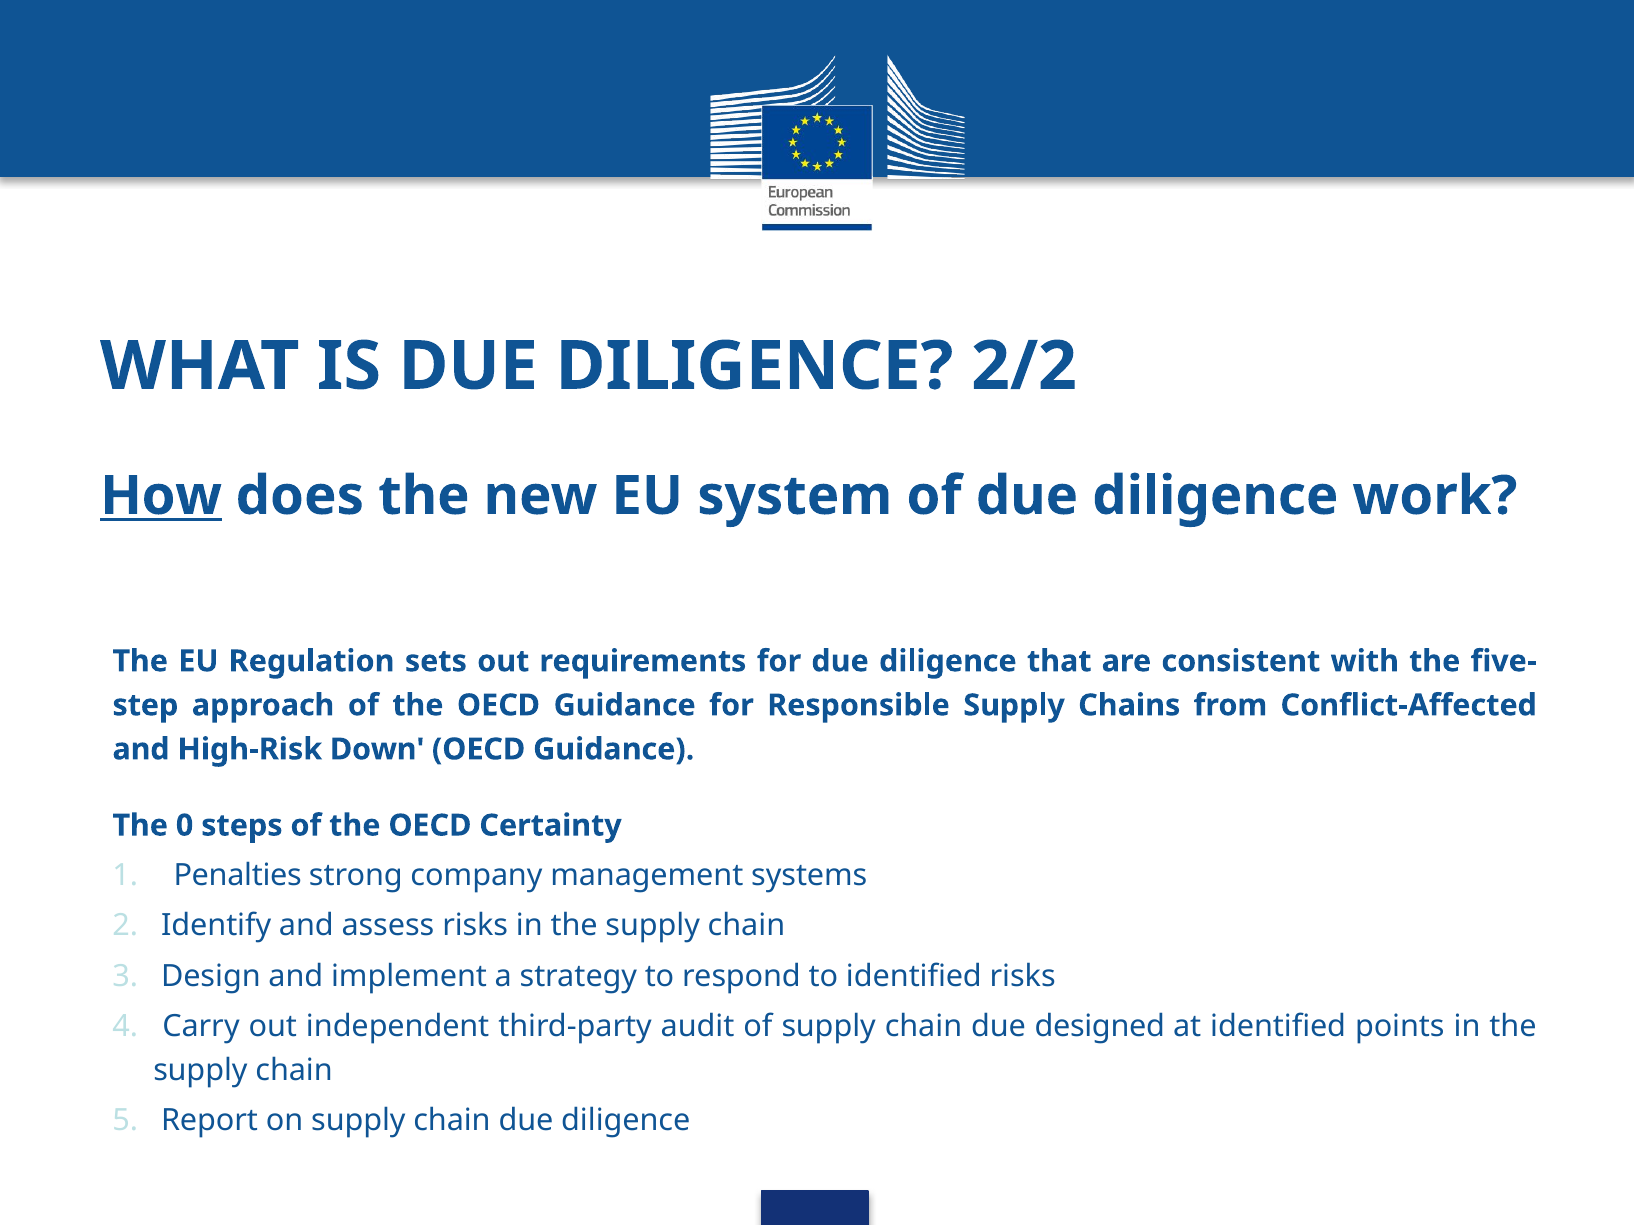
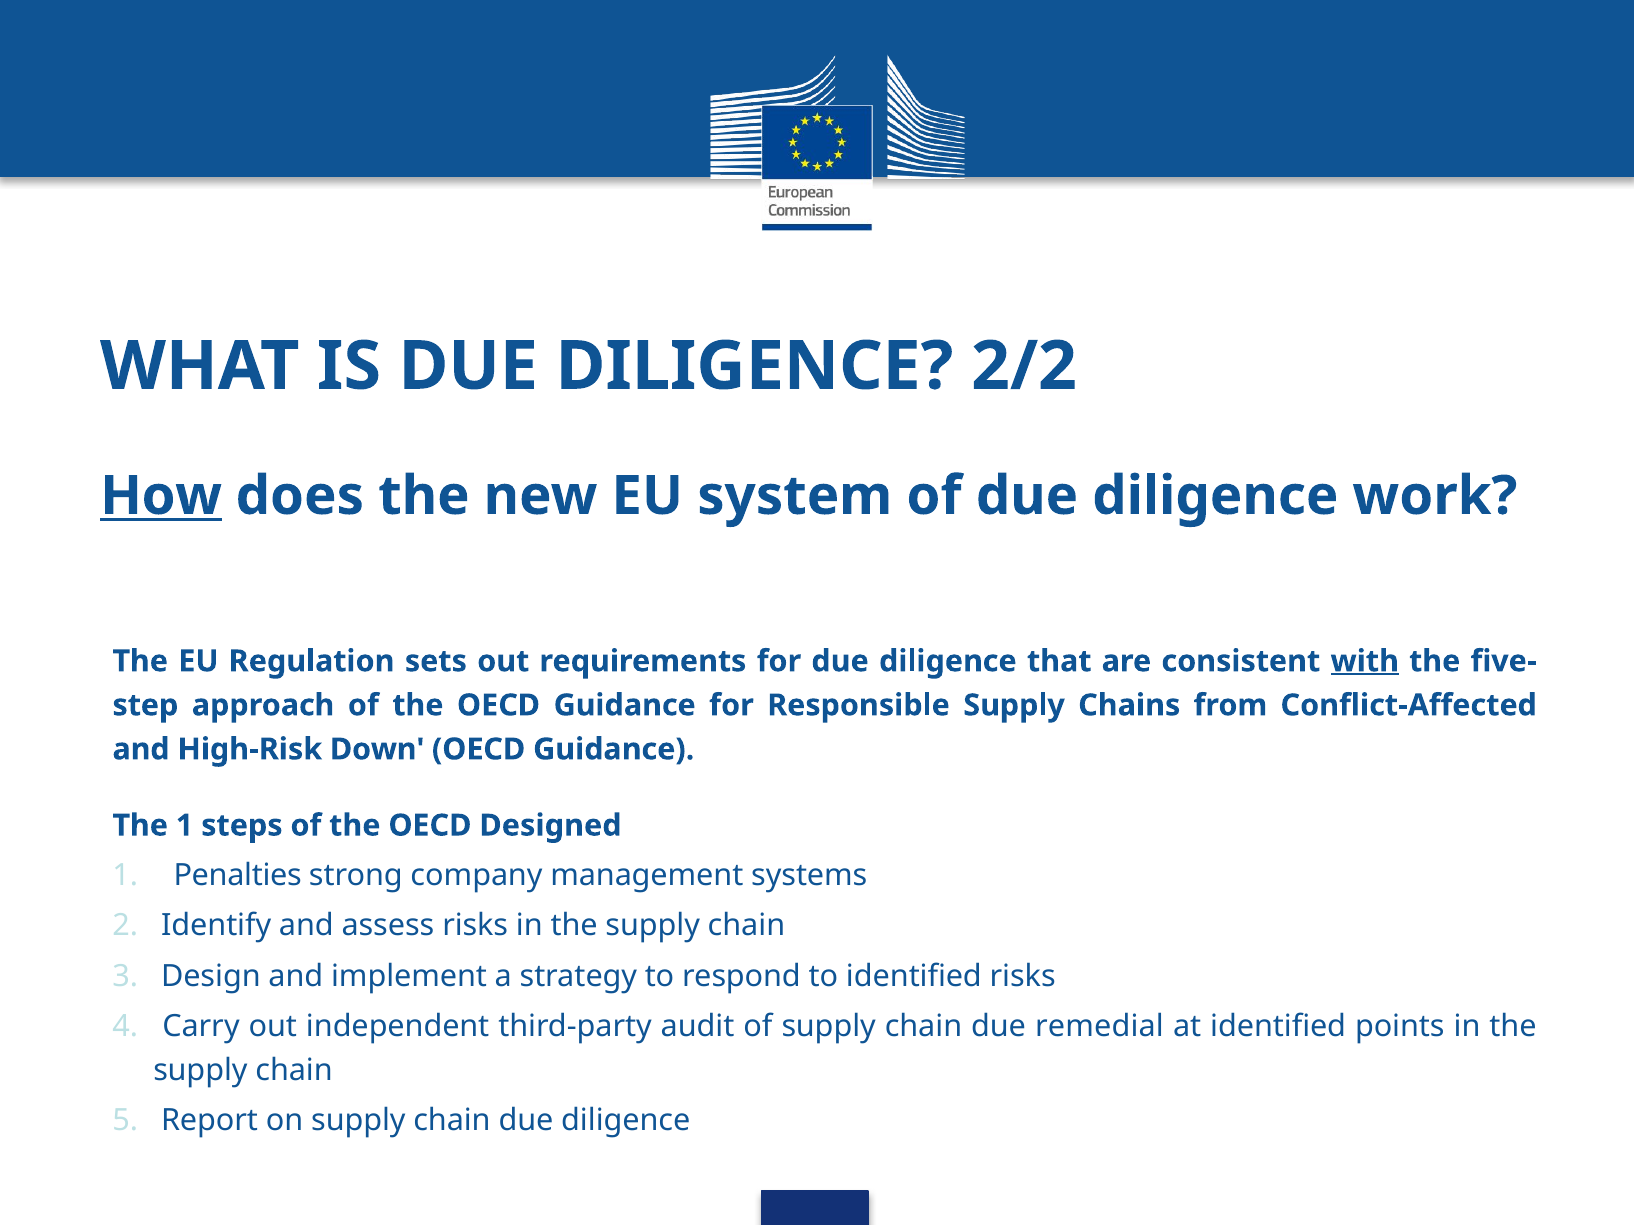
with underline: none -> present (1365, 662)
The 0: 0 -> 1 (185, 826)
Certainty: Certainty -> Designed (550, 826)
designed: designed -> remedial (1100, 1027)
